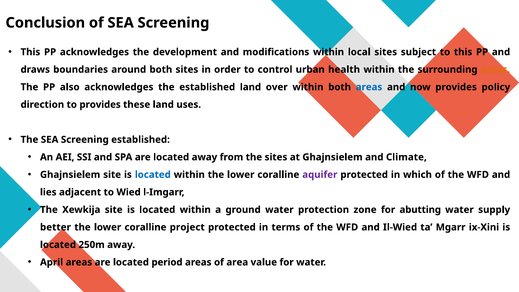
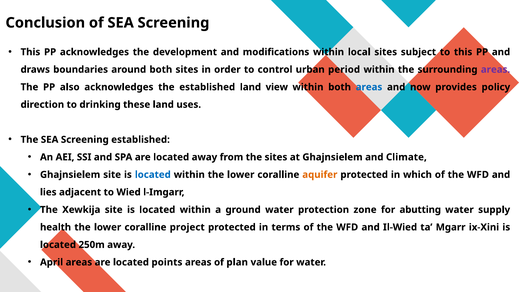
health: health -> period (344, 70)
areas colour: orange -> purple (495, 70)
over: over -> view (277, 87)
to provides: provides -> drinking (100, 105)
aquifer colour: purple -> orange (320, 175)
better: better -> health (56, 227)
period: period -> points (167, 262)
area: area -> plan (237, 262)
